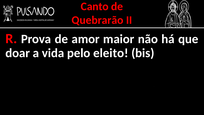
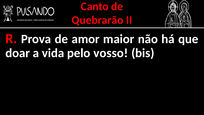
eleito: eleito -> vosso (111, 53)
